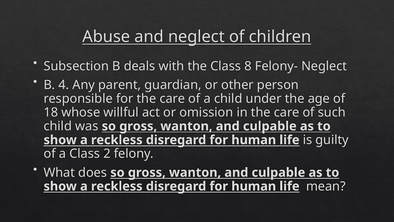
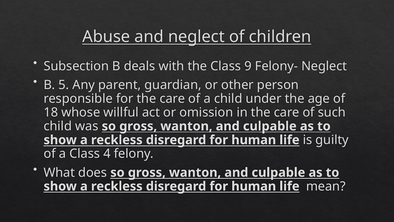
8: 8 -> 9 (248, 66)
4: 4 -> 5 (64, 85)
2: 2 -> 4 (107, 154)
